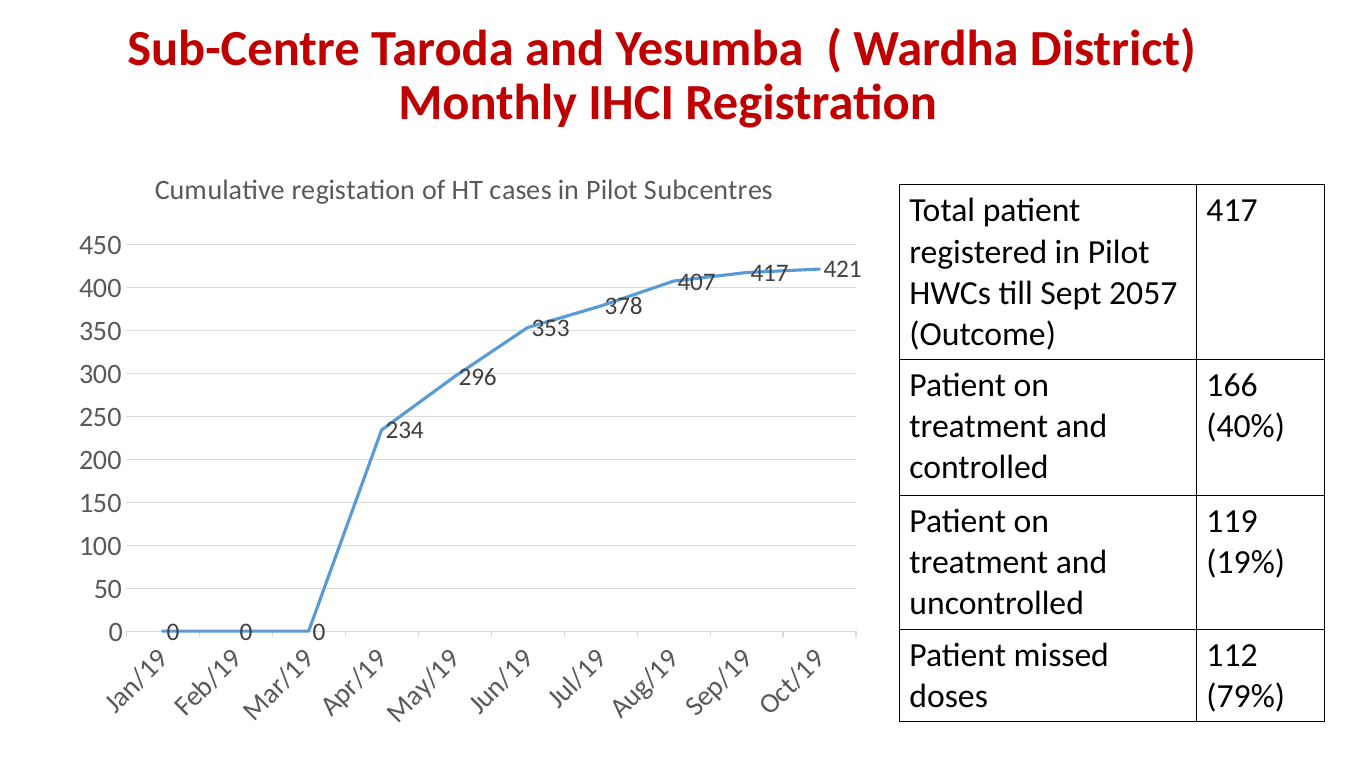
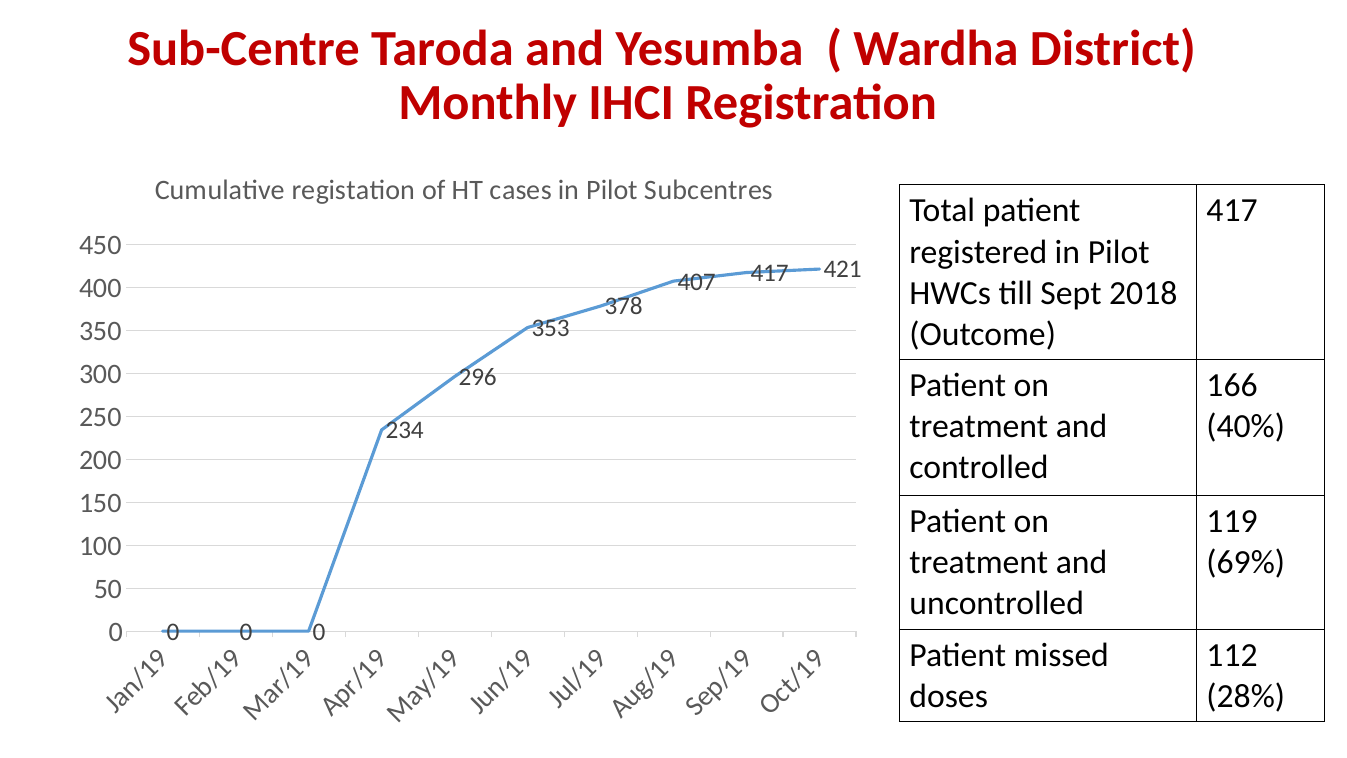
2057: 2057 -> 2018 (1143, 293)
19%: 19% -> 69% (1246, 562)
79%: 79% -> 28% (1246, 696)
